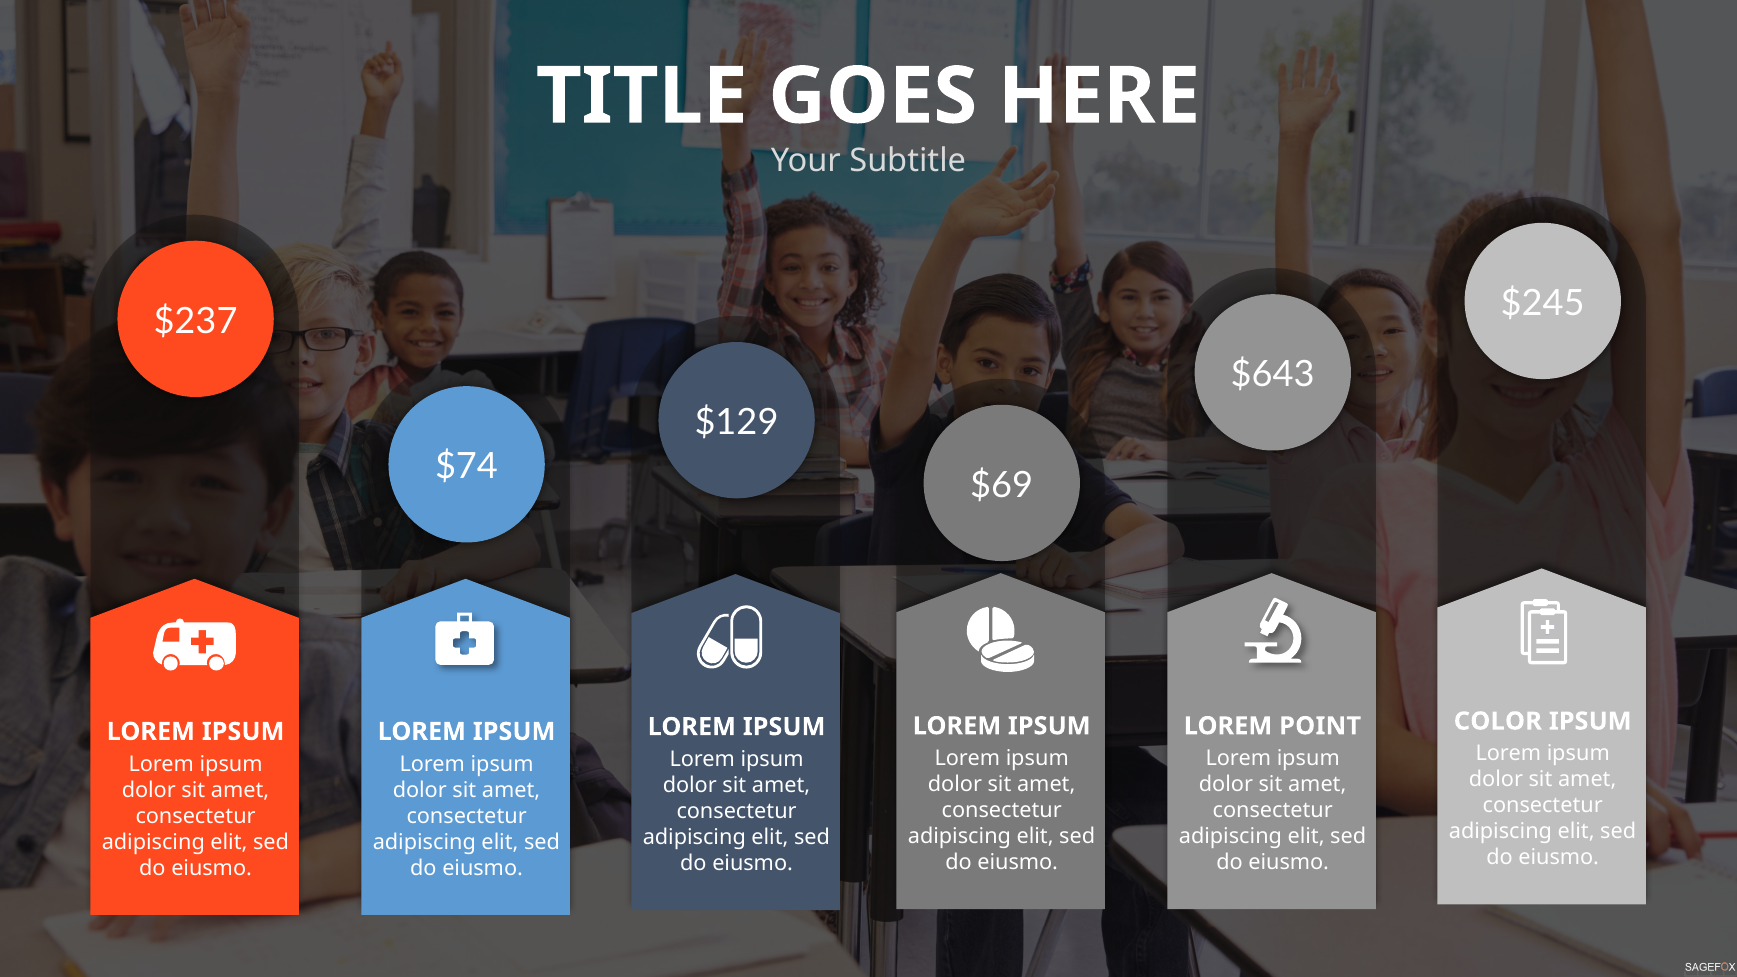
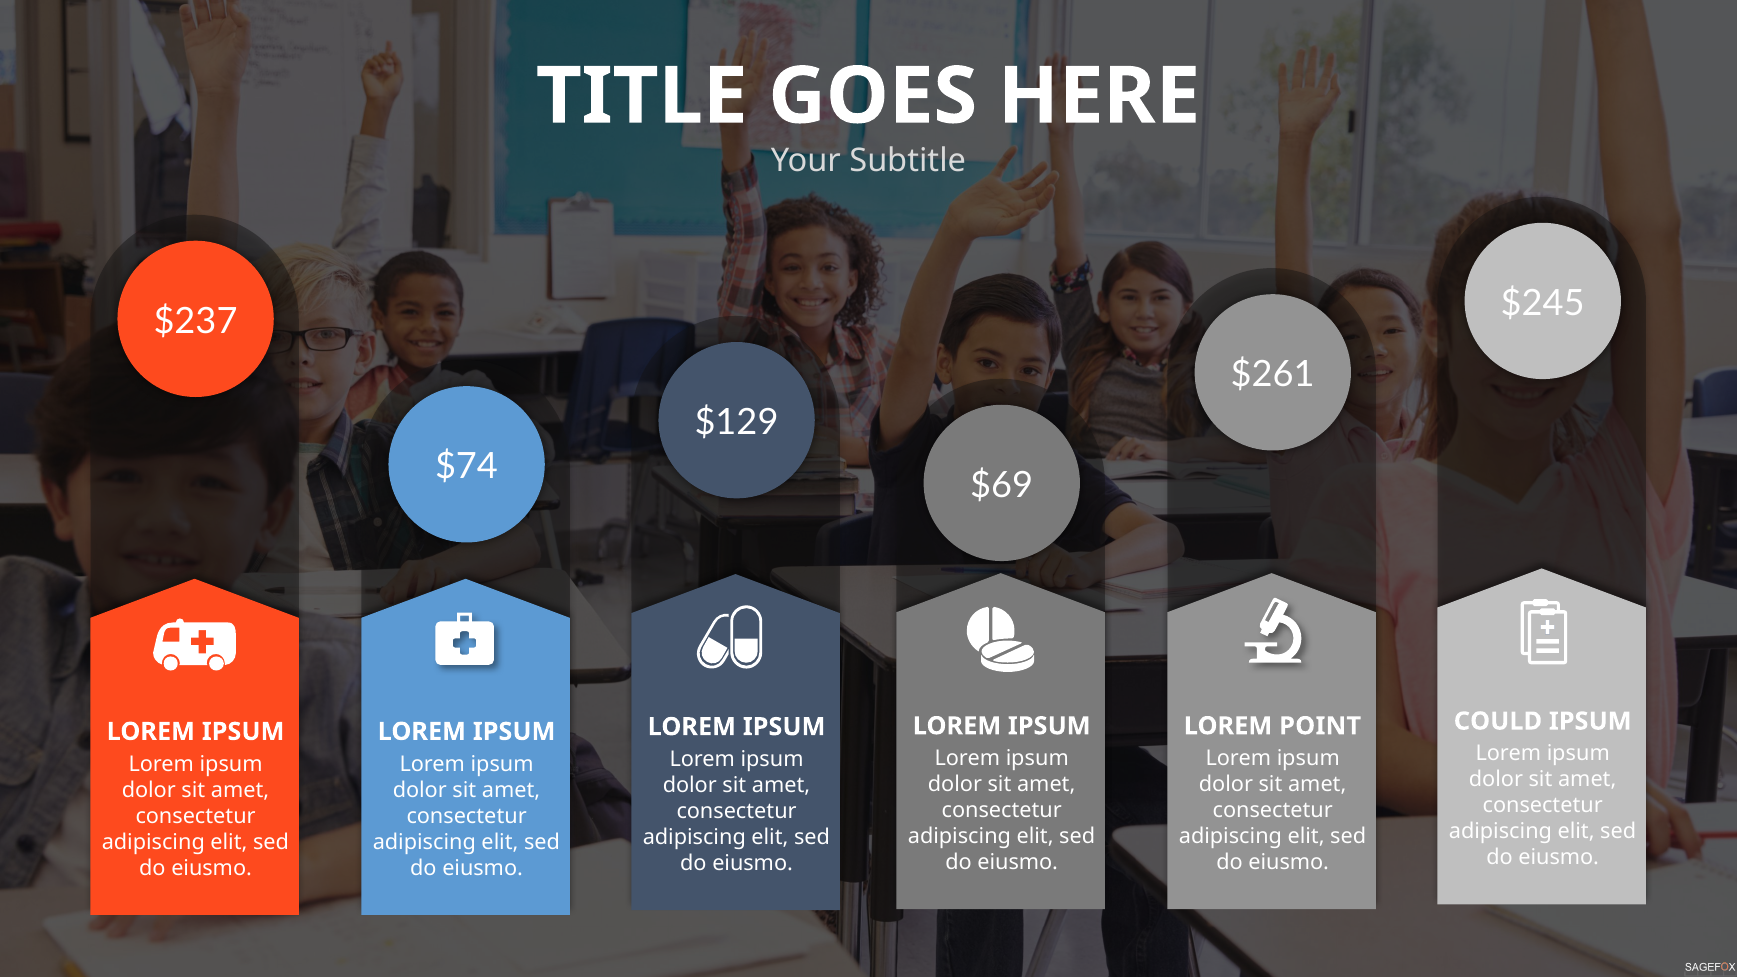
$643: $643 -> $261 (1273, 375)
COLOR: COLOR -> COULD (1498, 721)
